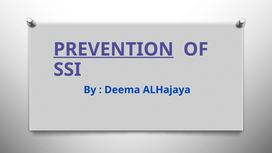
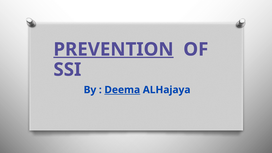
Deema underline: none -> present (122, 90)
